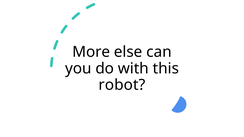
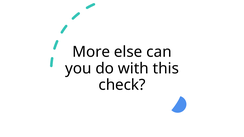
robot: robot -> check (122, 85)
